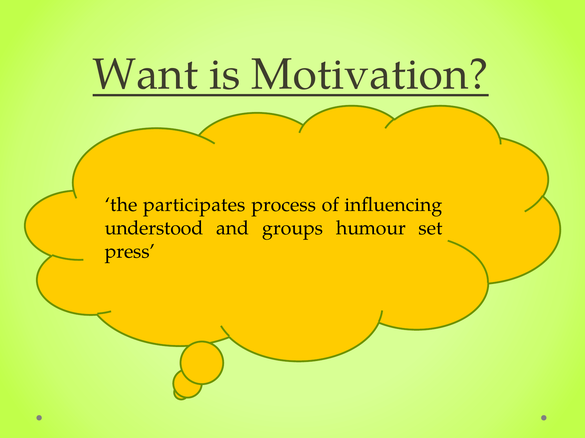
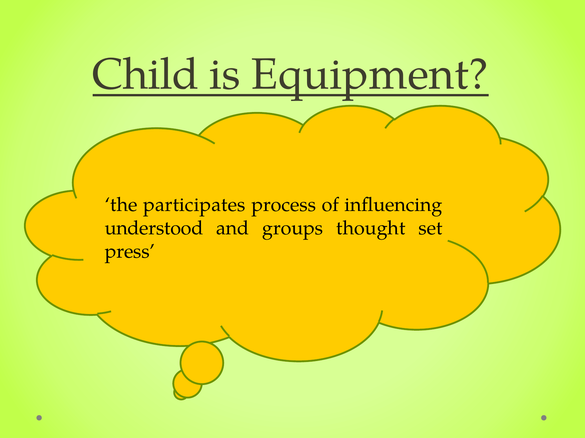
Want: Want -> Child (146, 74)
Motivation: Motivation -> Equipment (370, 74)
humour: humour -> thought (371, 229)
